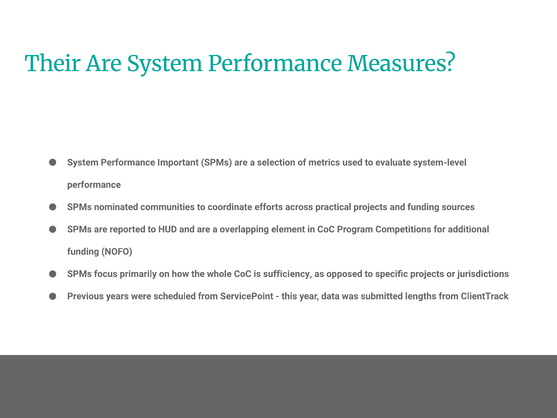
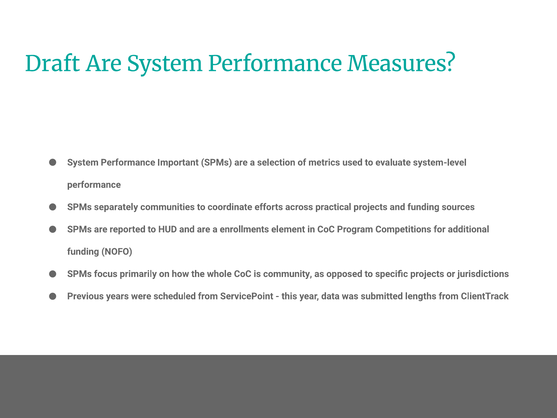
Their: Their -> Draft (52, 64)
nominated: nominated -> separately (116, 207)
overlapping: overlapping -> enrollments (244, 229)
sufficiency: sufficiency -> community (288, 274)
